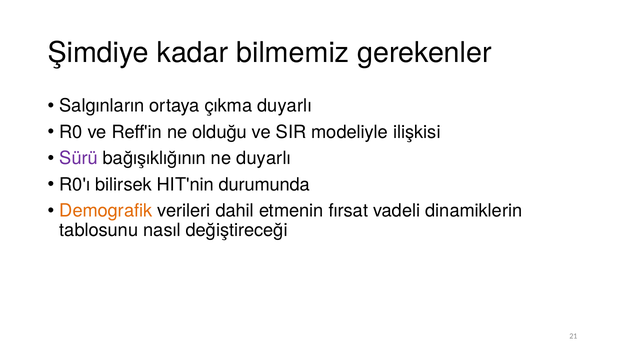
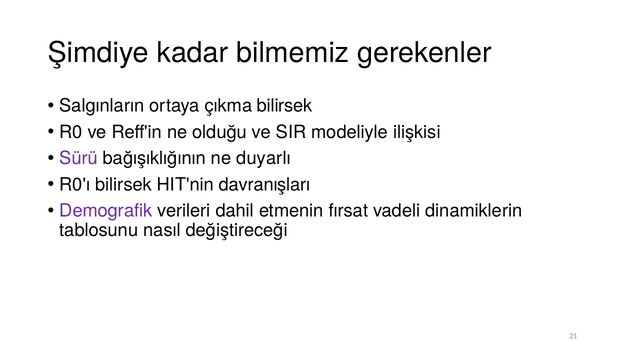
çıkma duyarlı: duyarlı -> bilirsek (285, 106)
durumunda: durumunda -> davranışları (265, 184)
Demografik colour: orange -> purple (106, 210)
